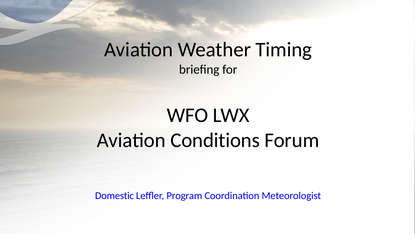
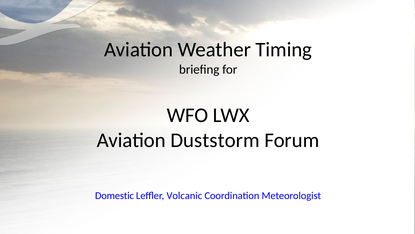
Conditions: Conditions -> Duststorm (215, 140)
Program: Program -> Volcanic (184, 195)
